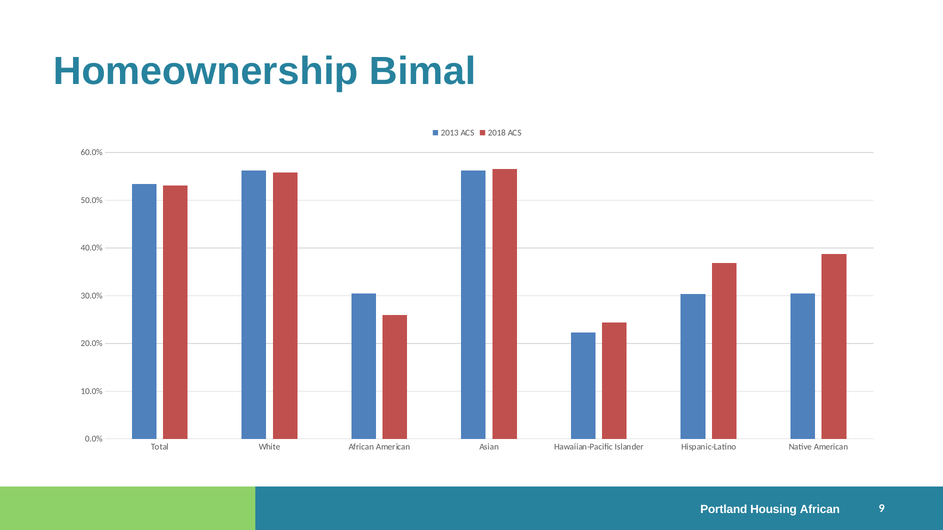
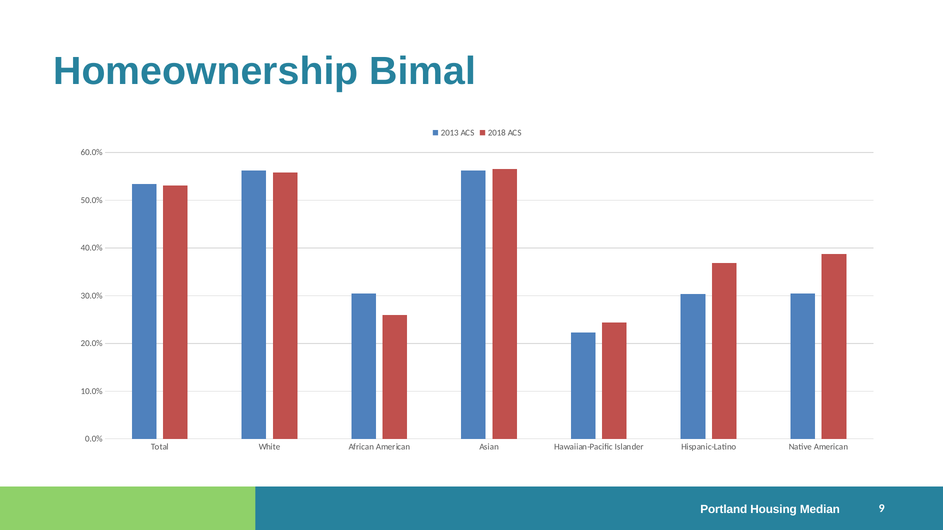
Housing African: African -> Median (820, 510)
